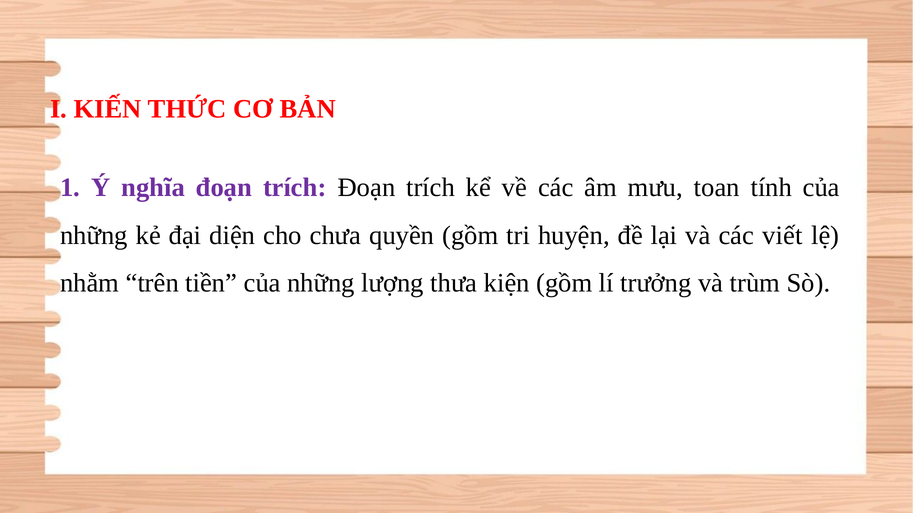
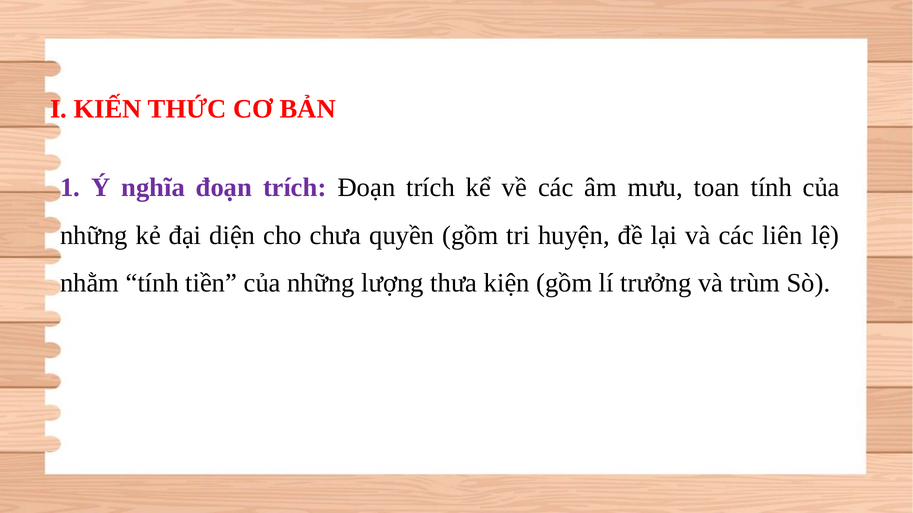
viết: viết -> liên (782, 236)
nhằm trên: trên -> tính (152, 283)
